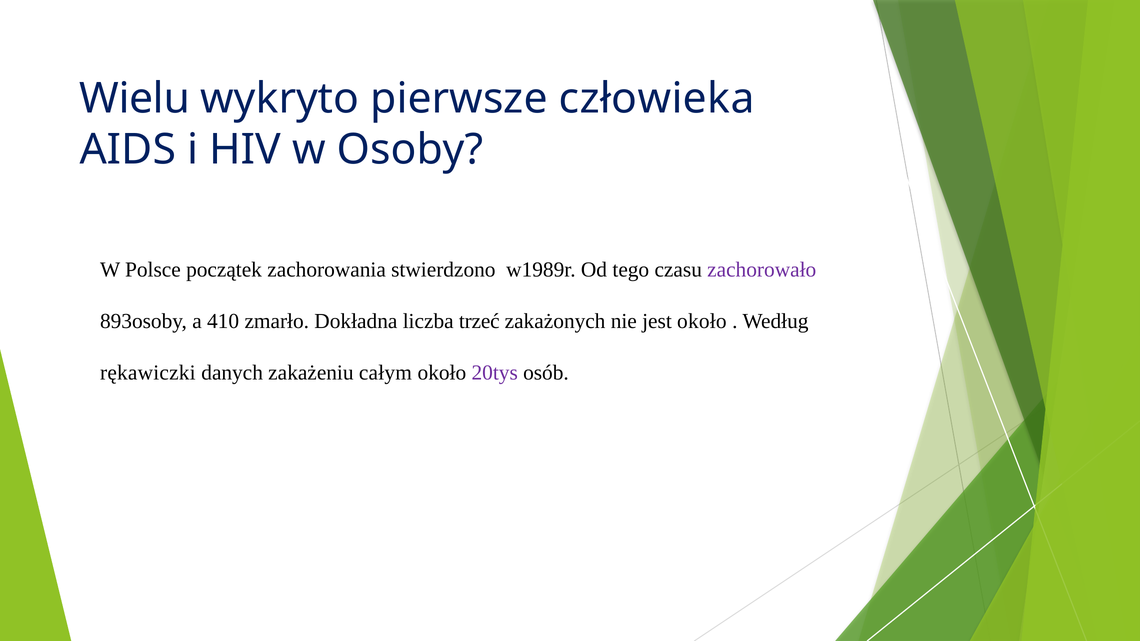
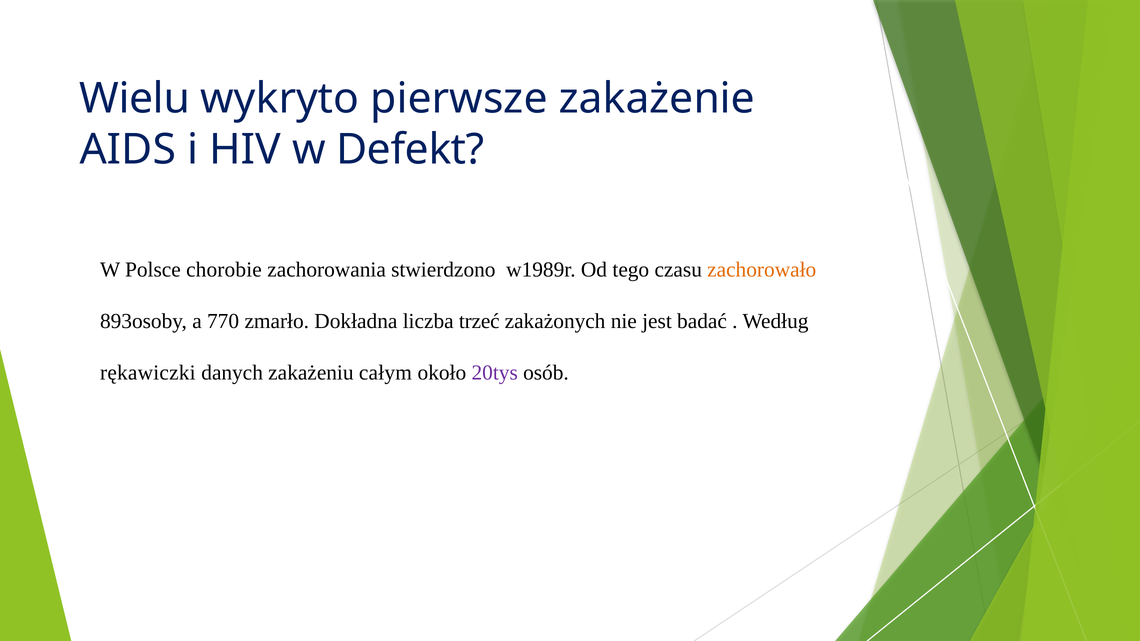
człowieka: człowieka -> zakażenie (657, 98)
Osoby: Osoby -> Defekt (410, 150)
początek: początek -> chorobie (224, 270)
zachorowało colour: purple -> orange (762, 270)
410: 410 -> 770 (223, 321)
jest około: około -> badać (702, 321)
